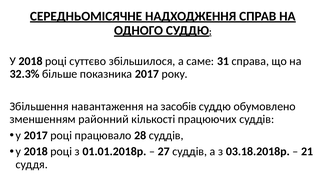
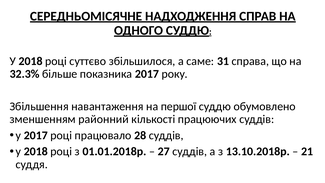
засобів: засобів -> першої (179, 106)
03.18.2018р: 03.18.2018р -> 13.10.2018р (258, 151)
